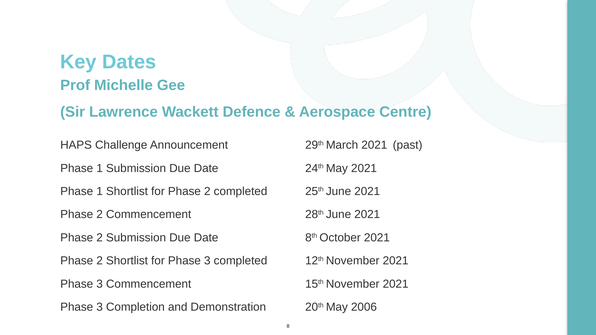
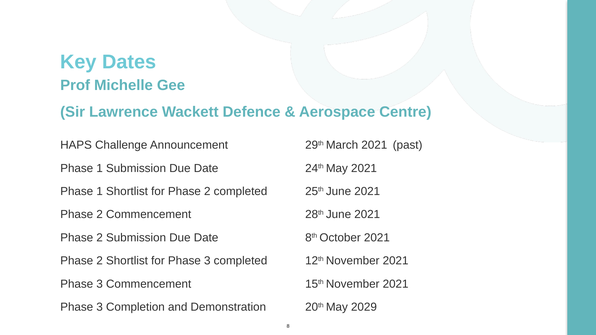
2006: 2006 -> 2029 (364, 307)
